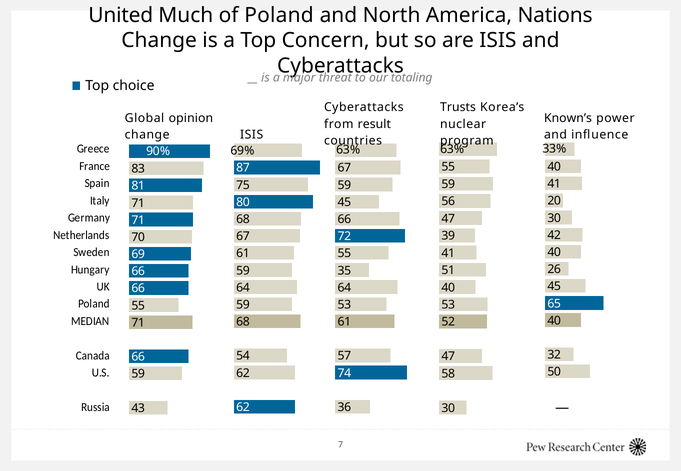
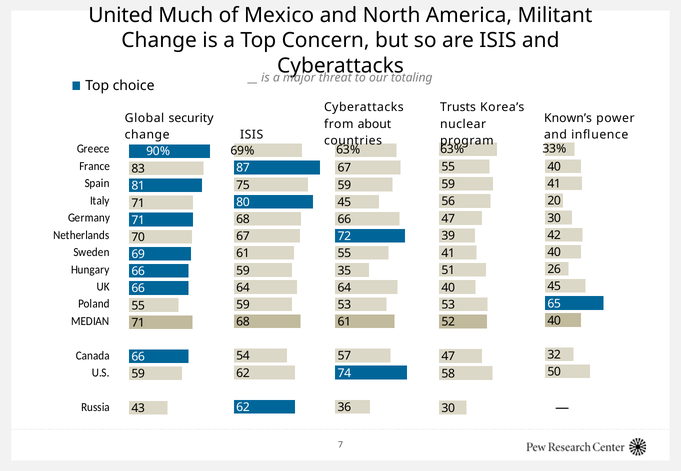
of Poland: Poland -> Mexico (279, 15)
Nations: Nations -> Militant (555, 15)
opinion: opinion -> security (191, 118)
result: result -> about (374, 124)
